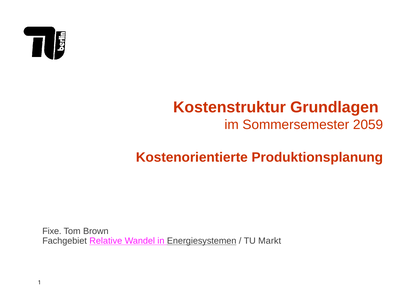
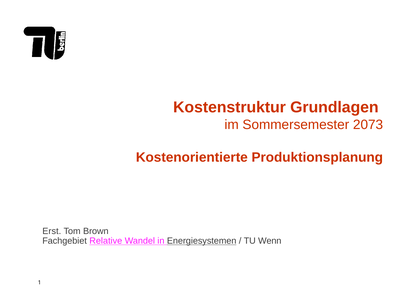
2059: 2059 -> 2073 (368, 125)
Fixe: Fixe -> Erst (52, 231)
Markt: Markt -> Wenn (270, 241)
